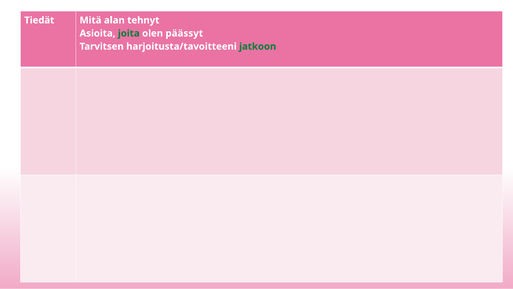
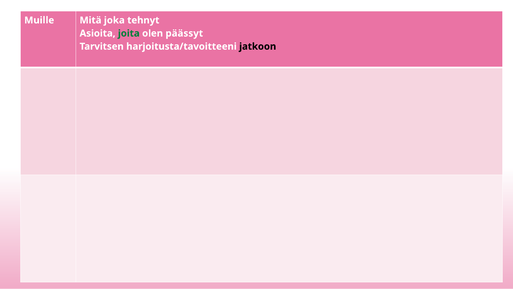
Tiedät: Tiedät -> Muille (39, 20)
alan: alan -> joka (114, 20)
jatkoon colour: green -> black (258, 46)
